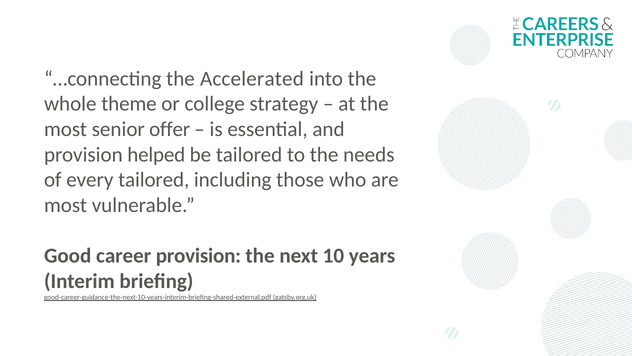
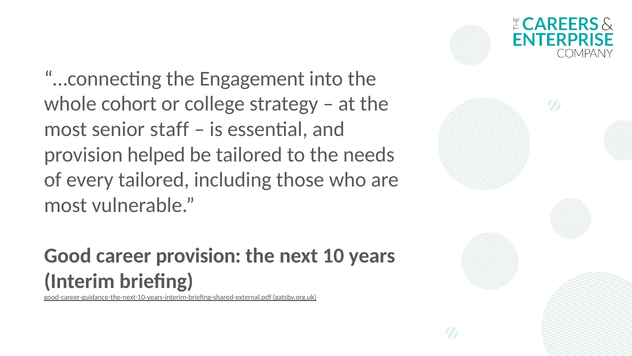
Accelerated: Accelerated -> Engagement (252, 79)
theme: theme -> cohort (129, 104)
offer: offer -> staff (169, 129)
